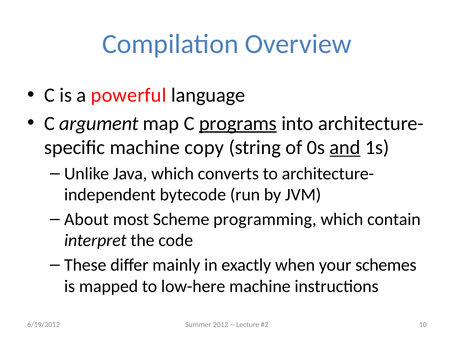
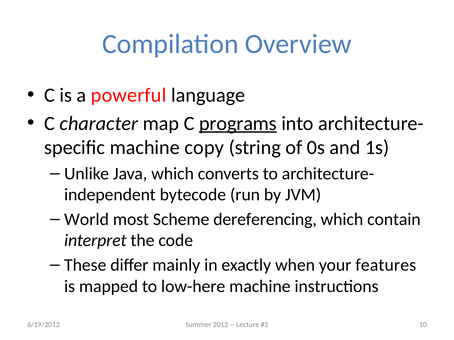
argument: argument -> character (99, 124)
and underline: present -> none (345, 148)
About: About -> World (87, 220)
programming: programming -> dereferencing (265, 220)
schemes: schemes -> features (386, 265)
